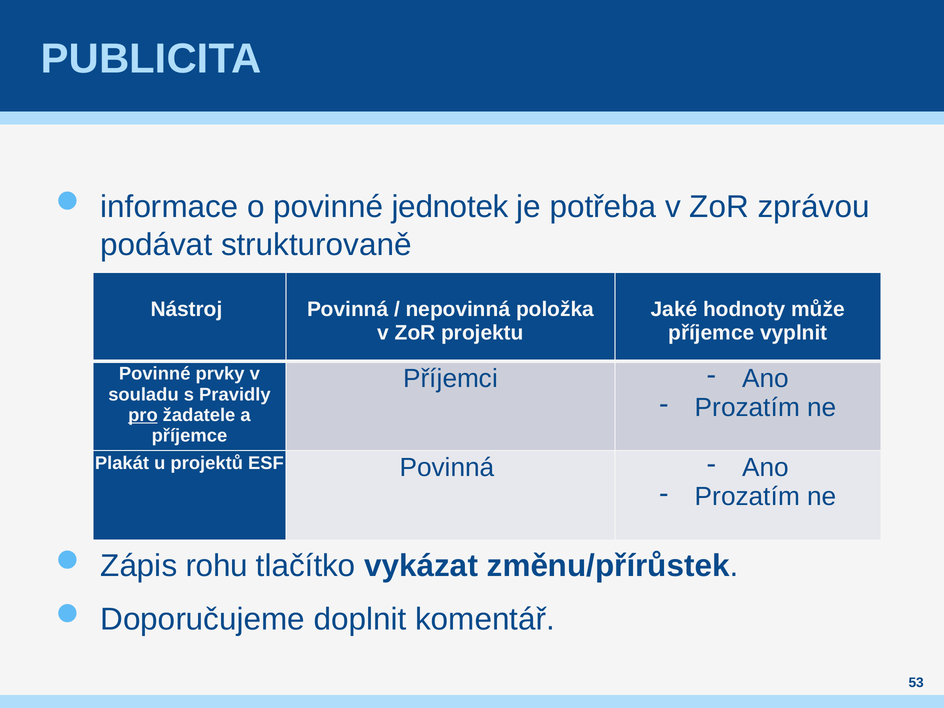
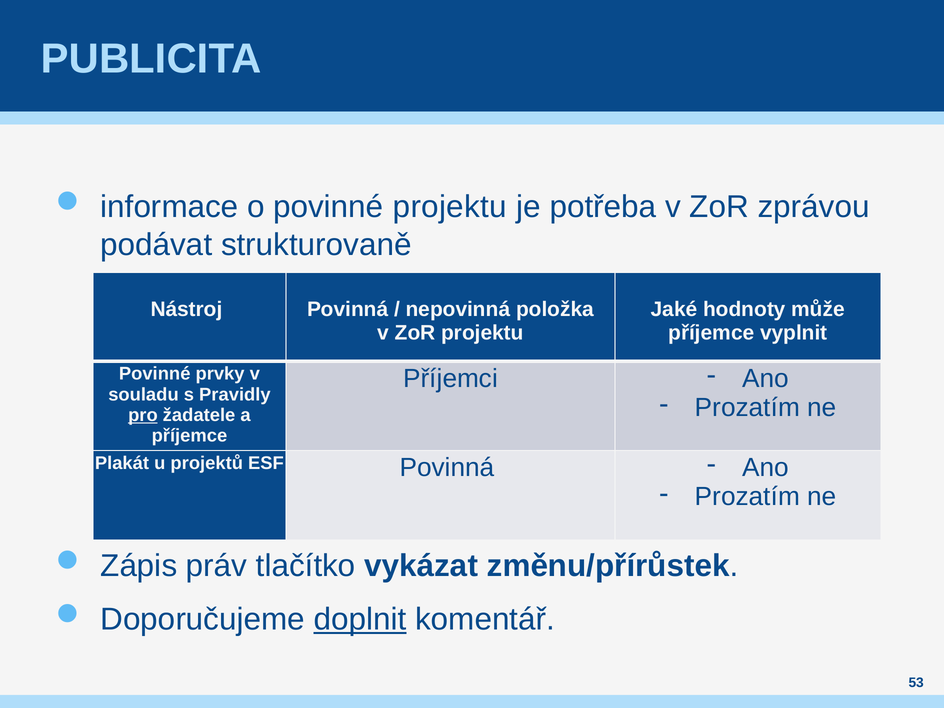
povinné jednotek: jednotek -> projektu (450, 207)
rohu: rohu -> práv (217, 566)
doplnit underline: none -> present (360, 619)
